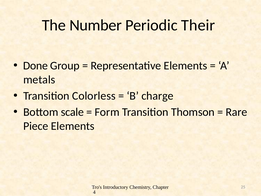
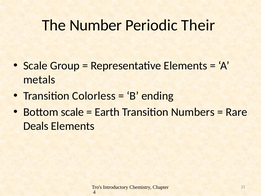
Done: Done -> Scale (35, 66)
charge: charge -> ending (157, 96)
Form: Form -> Earth (107, 112)
Thomson: Thomson -> Numbers (193, 112)
Piece: Piece -> Deals (36, 126)
